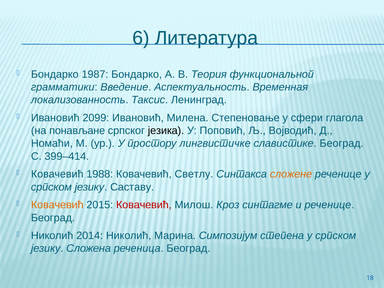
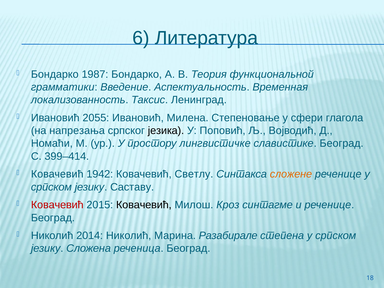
2099: 2099 -> 2055 (96, 118)
понављане: понављане -> напрезања (77, 131)
1988: 1988 -> 1942 (100, 174)
Ковачевић colour: orange -> red (57, 205)
Ковачевић colour: red -> black (144, 205)
Симпозијум: Симпозијум -> Разабирале (228, 236)
